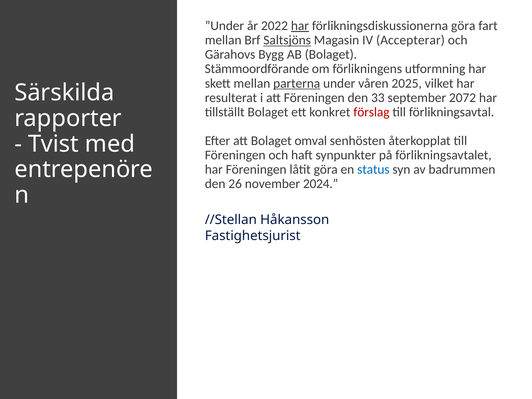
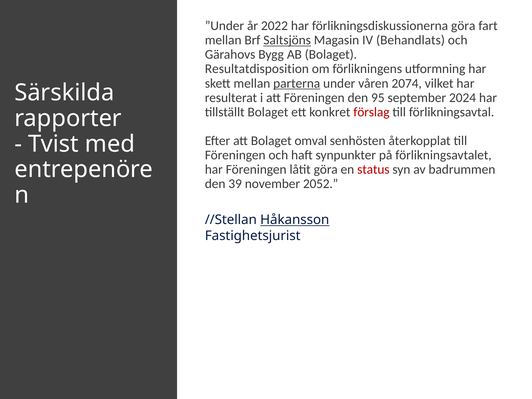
har underline: present -> none (300, 26)
Accepterar: Accepterar -> Behandlats (410, 40)
Stämmoordförande: Stämmoordförande -> Resultatdisposition (257, 69)
2025: 2025 -> 2074 (407, 83)
33: 33 -> 95 (378, 98)
2072: 2072 -> 2024 (463, 98)
status colour: blue -> red (373, 170)
26: 26 -> 39 (235, 184)
2024: 2024 -> 2052 (321, 184)
Håkansson underline: none -> present (295, 220)
